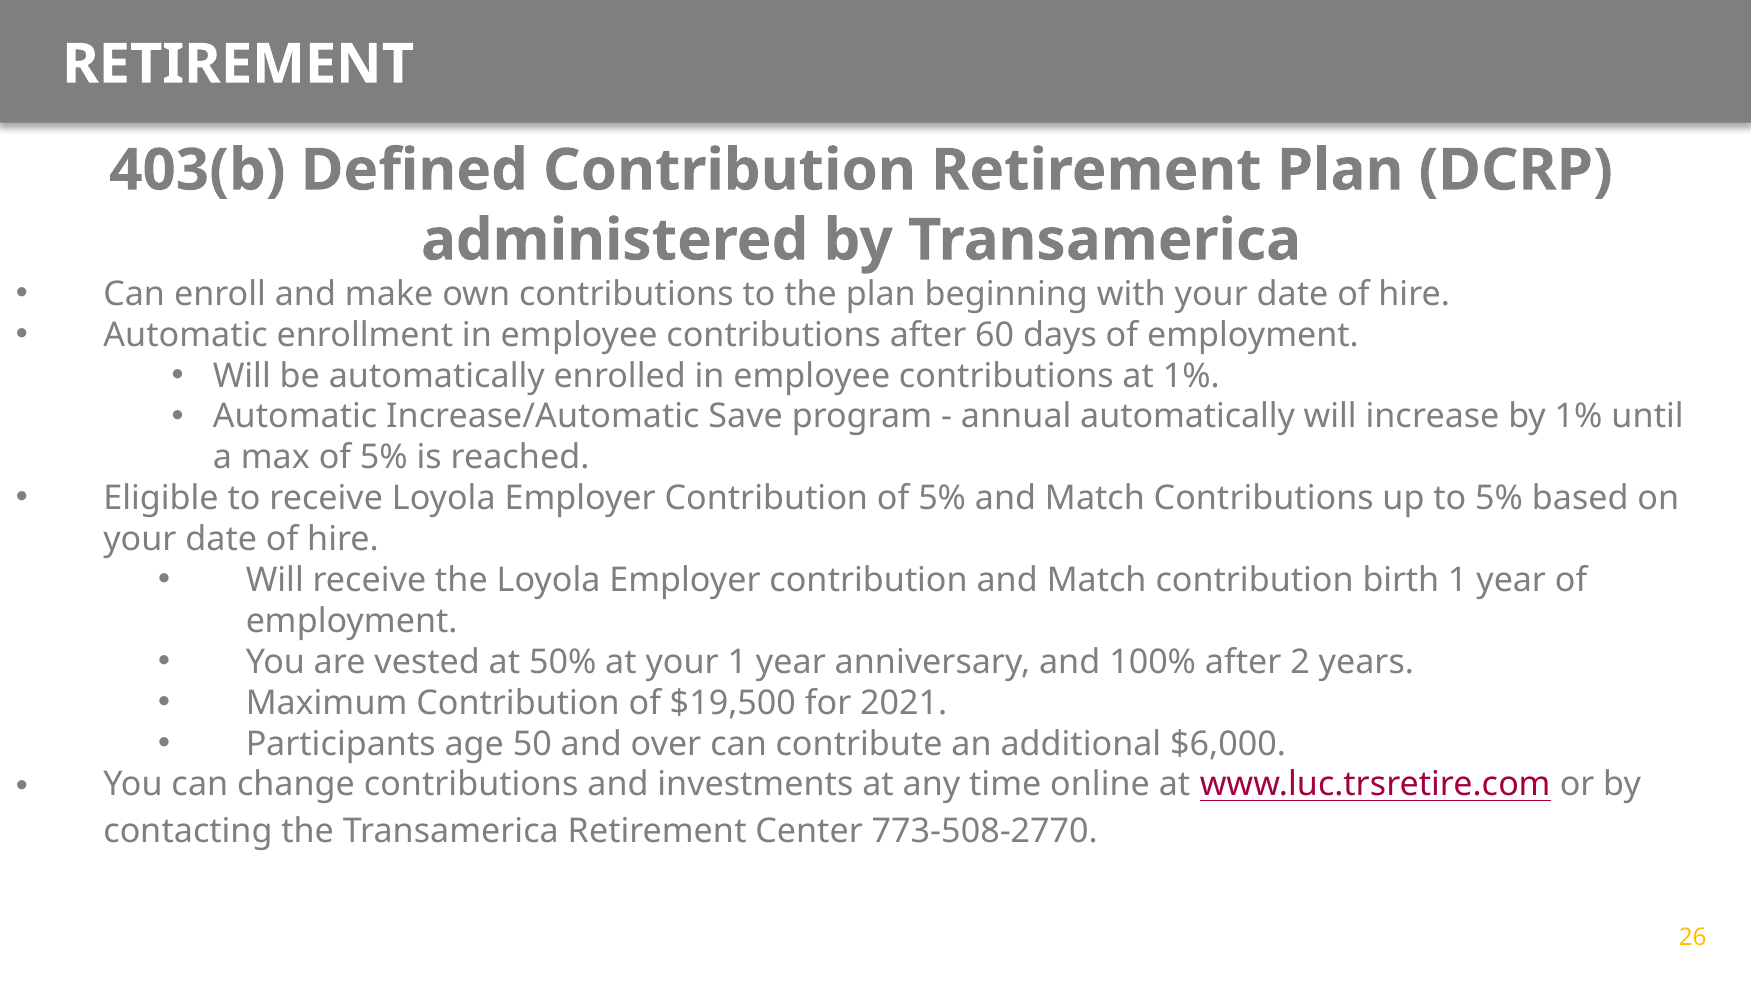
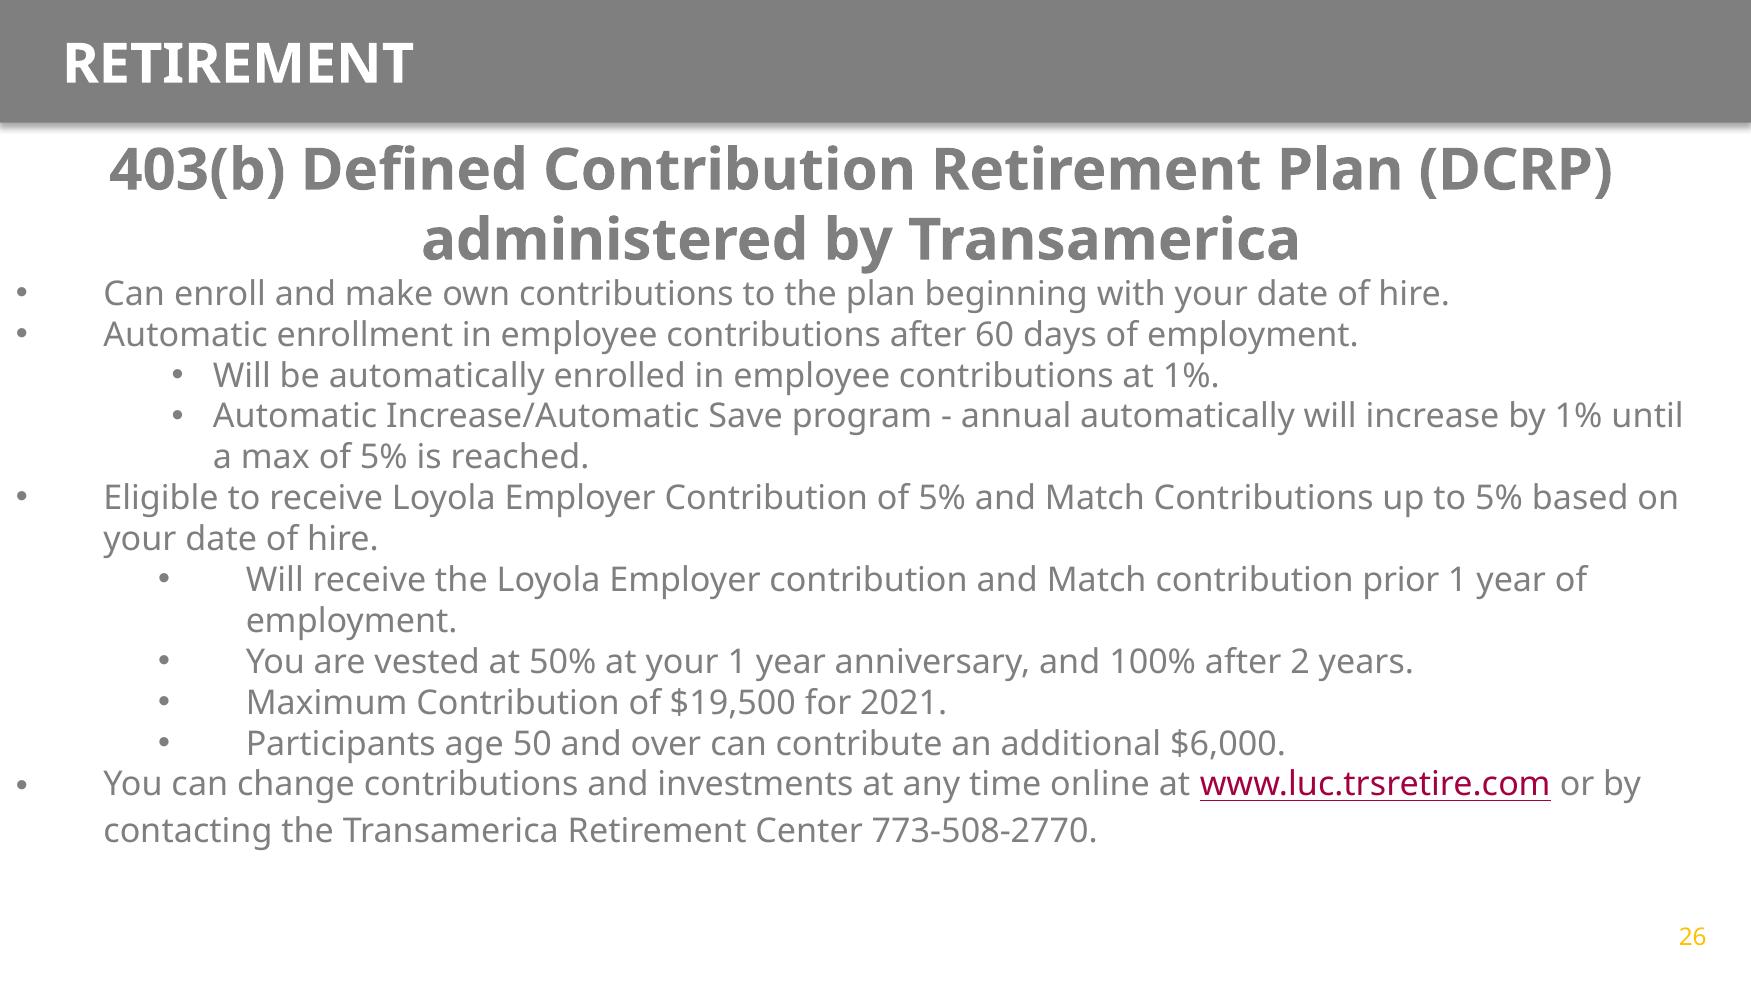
birth: birth -> prior (1401, 580)
